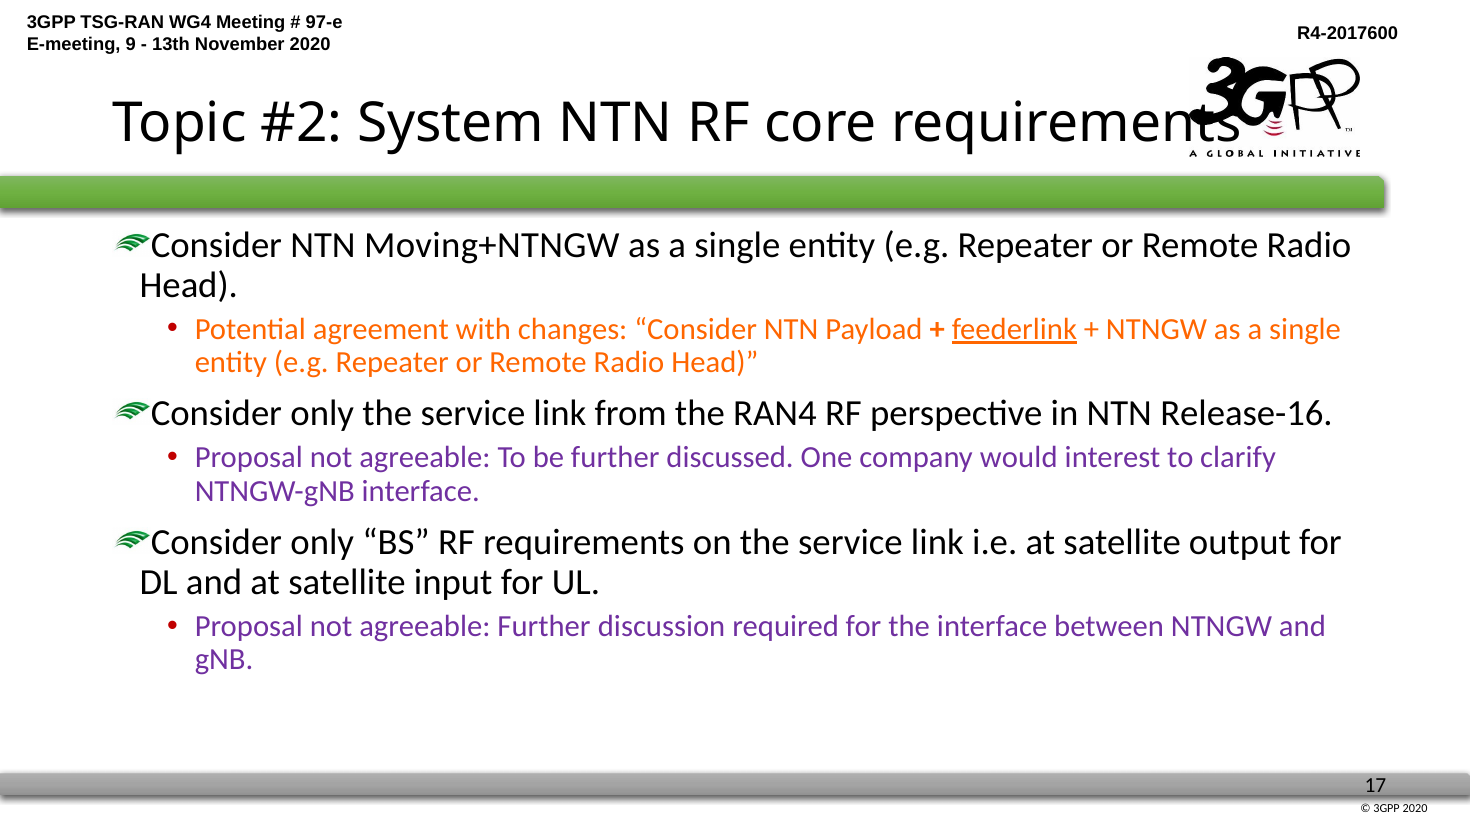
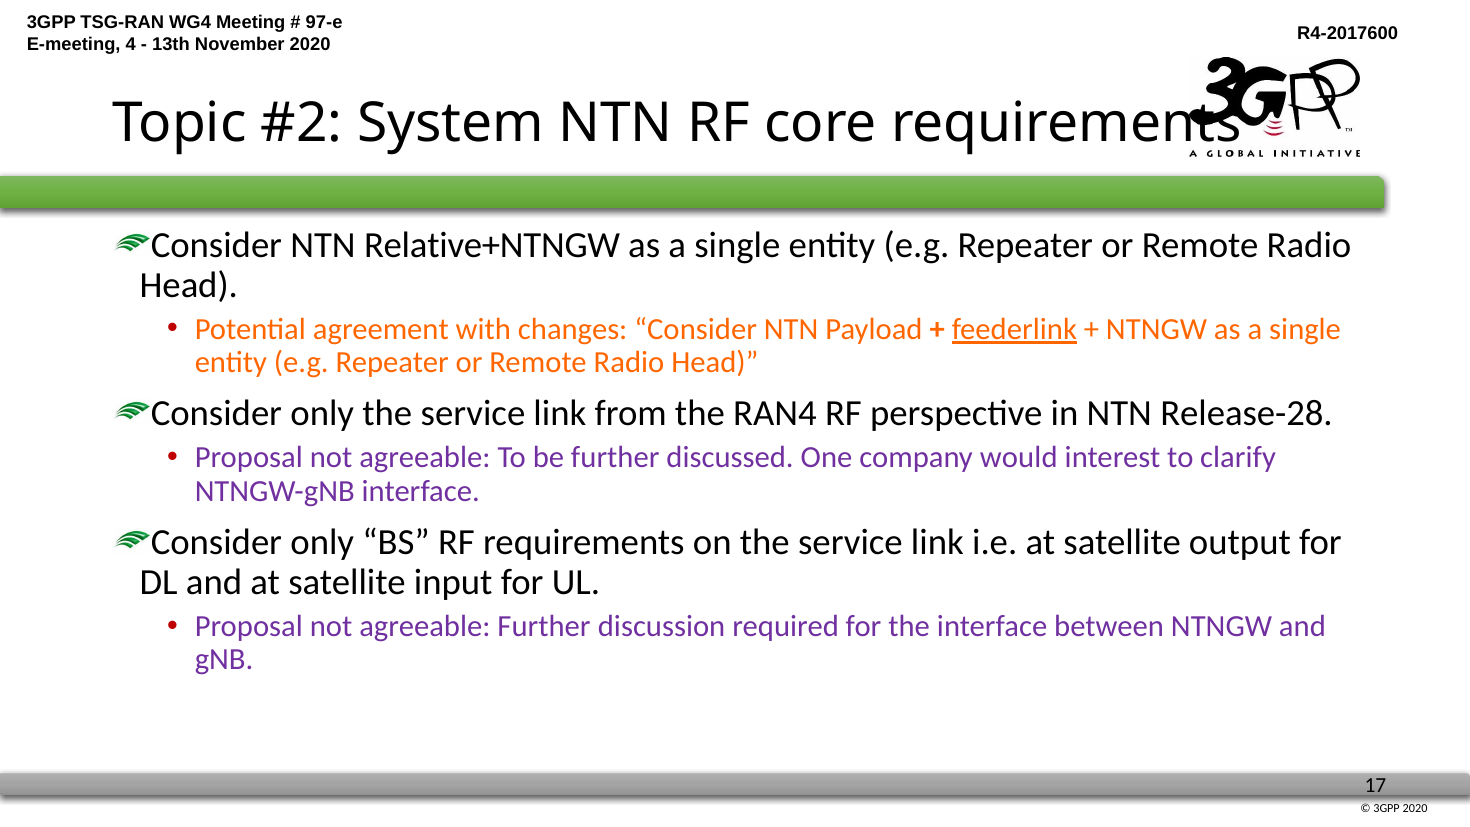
9: 9 -> 4 (131, 44)
Moving+NTNGW: Moving+NTNGW -> Relative+NTNGW (492, 245)
Release-16: Release-16 -> Release-28 (1246, 414)
